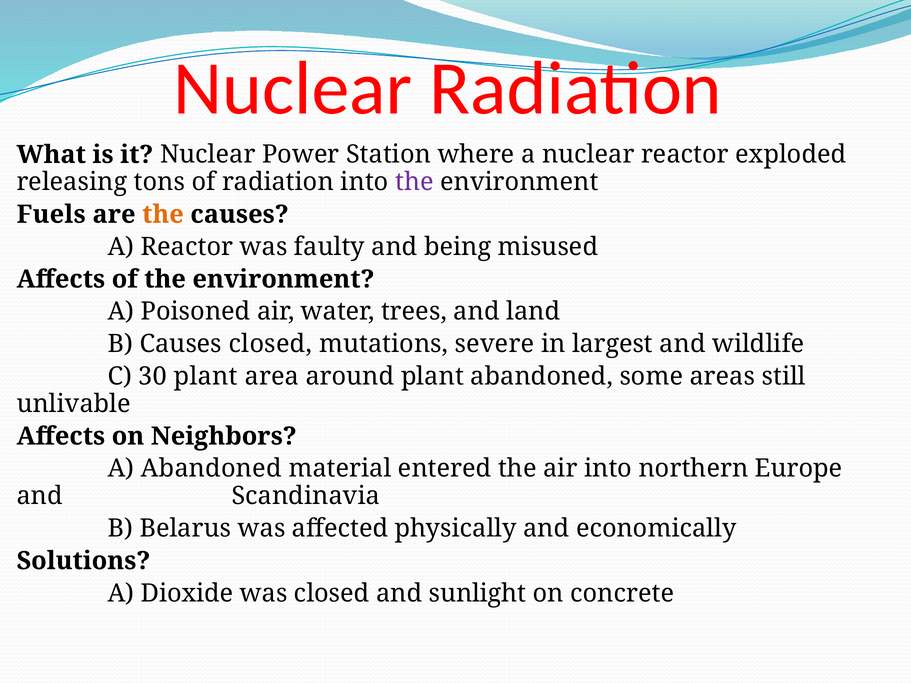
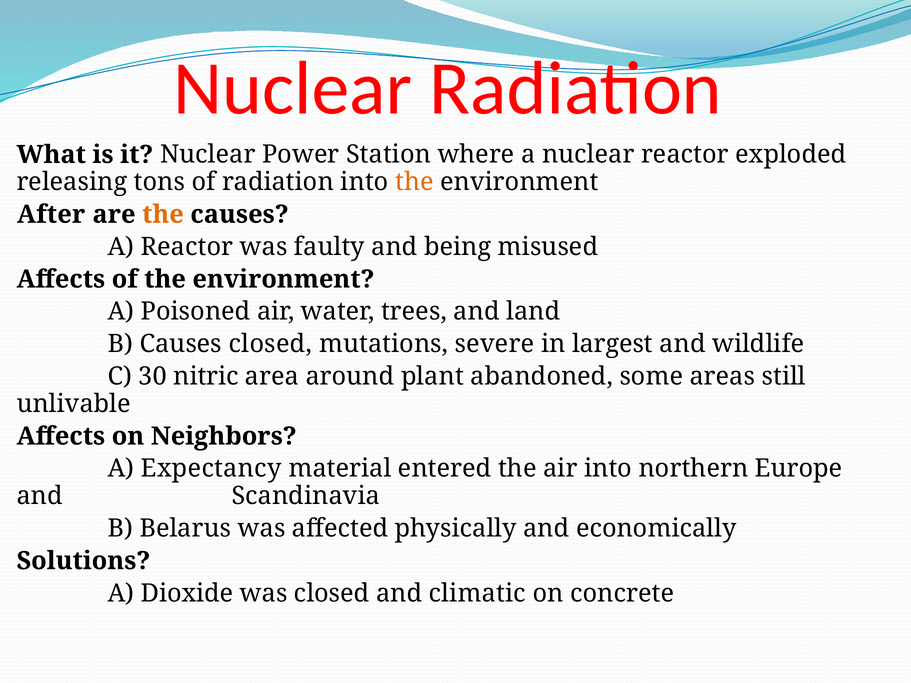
the colour: purple -> orange (414, 182)
Fuels: Fuels -> After (51, 214)
30 plant: plant -> nitric (206, 377)
A Abandoned: Abandoned -> Expectancy (211, 469)
sunlight: sunlight -> climatic (477, 593)
